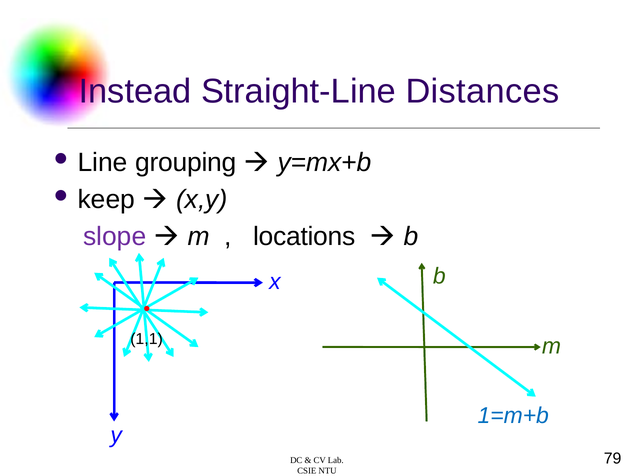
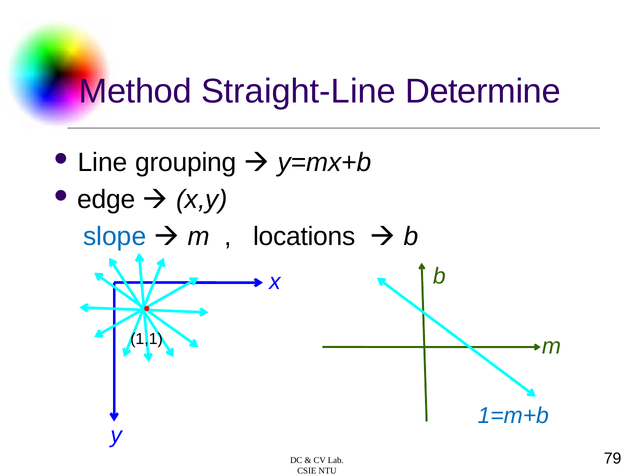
Instead: Instead -> Method (135, 92)
Distances: Distances -> Determine (483, 92)
keep: keep -> edge (106, 200)
slope colour: purple -> blue (115, 237)
